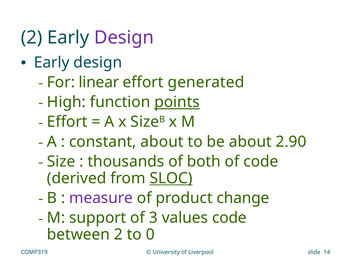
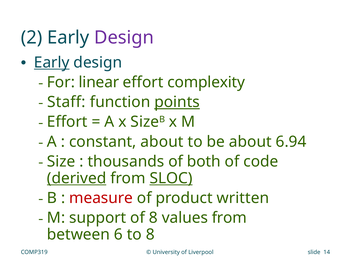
Early underline: none -> present (52, 62)
generated: generated -> complexity (206, 82)
High: High -> Staff (66, 102)
2.90: 2.90 -> 6.94 (291, 142)
derived underline: none -> present (77, 178)
measure colour: purple -> red (101, 198)
change: change -> written (243, 198)
of 3: 3 -> 8 (153, 218)
values code: code -> from (229, 218)
between 2: 2 -> 6 (118, 235)
to 0: 0 -> 8 (150, 235)
